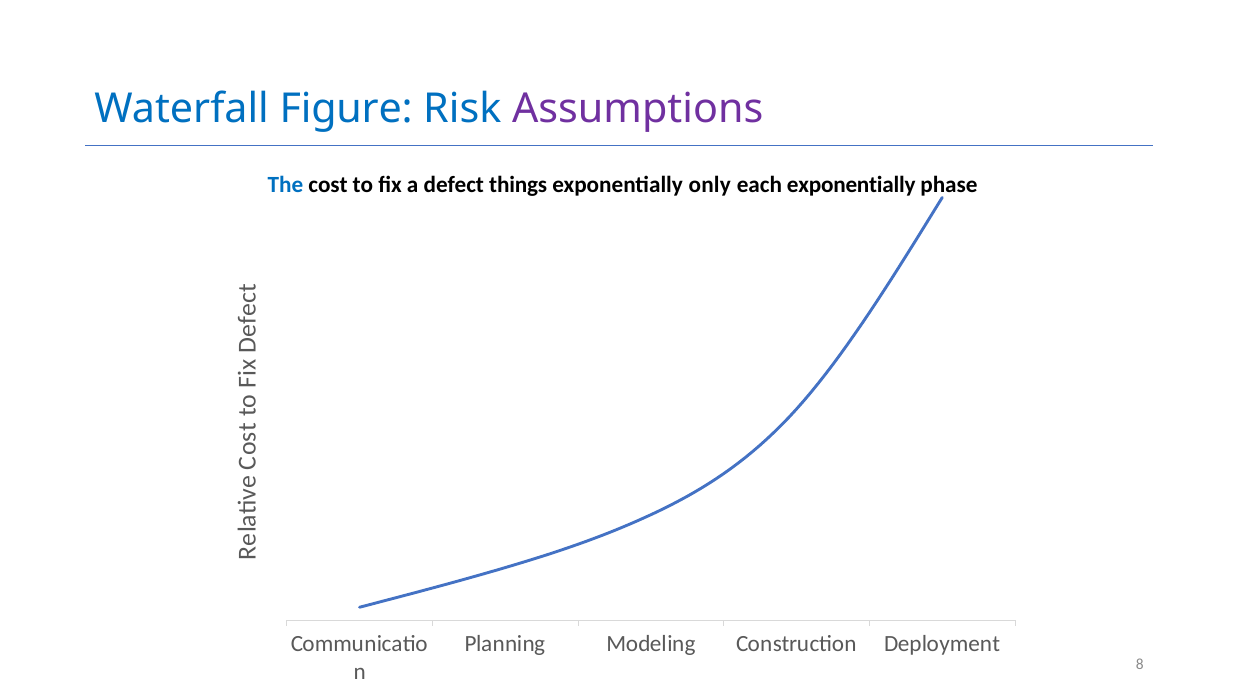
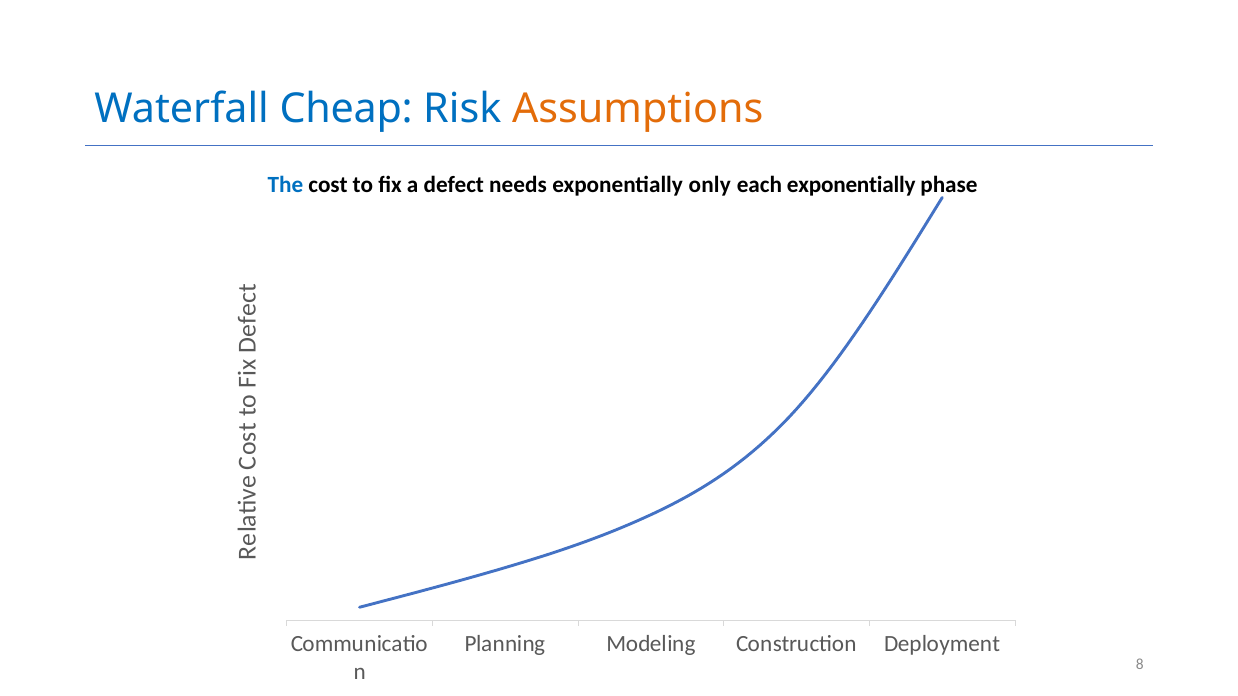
Figure: Figure -> Cheap (346, 109)
Assumptions colour: purple -> orange (638, 109)
things: things -> needs (518, 184)
